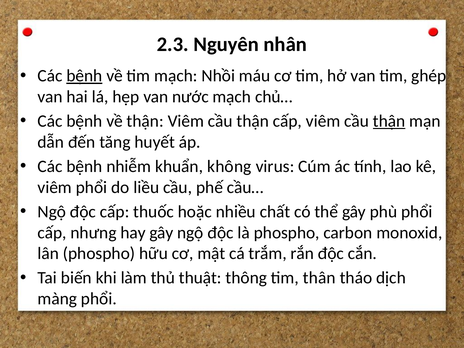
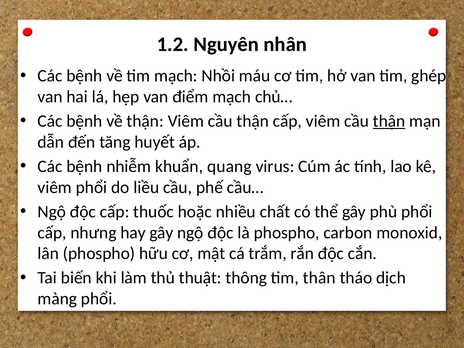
2.3: 2.3 -> 1.2 (173, 44)
bệnh underline: present -> none (84, 76)
nước: nước -> điểm (190, 97)
không: không -> quang (229, 166)
